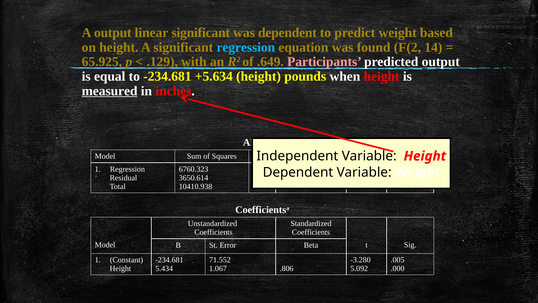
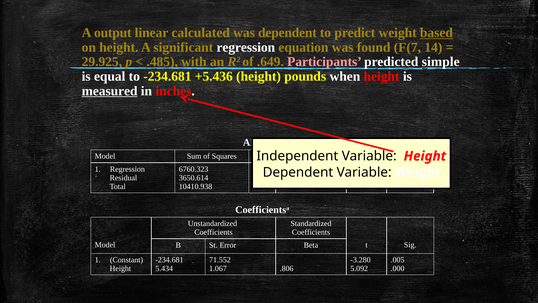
linear significant: significant -> calculated (201, 33)
based underline: none -> present (436, 33)
regression colour: light blue -> white (246, 47)
F(2: F(2 -> F(7 (407, 47)
65.925: 65.925 -> 29.925 (102, 62)
.129: .129 -> .485 (162, 62)
predicted output: output -> simple (441, 62)
+5.634: +5.634 -> +5.436 (214, 76)
